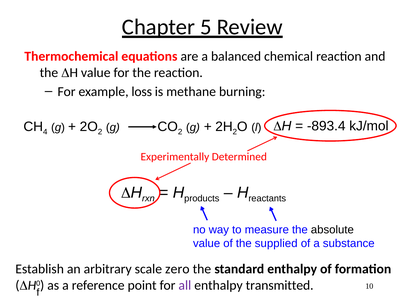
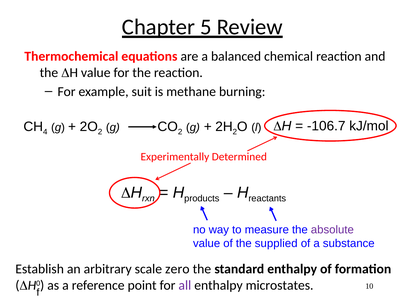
loss: loss -> suit (142, 92)
-893.4: -893.4 -> -106.7 (326, 126)
absolute colour: black -> purple (332, 230)
transmitted: transmitted -> microstates (280, 285)
